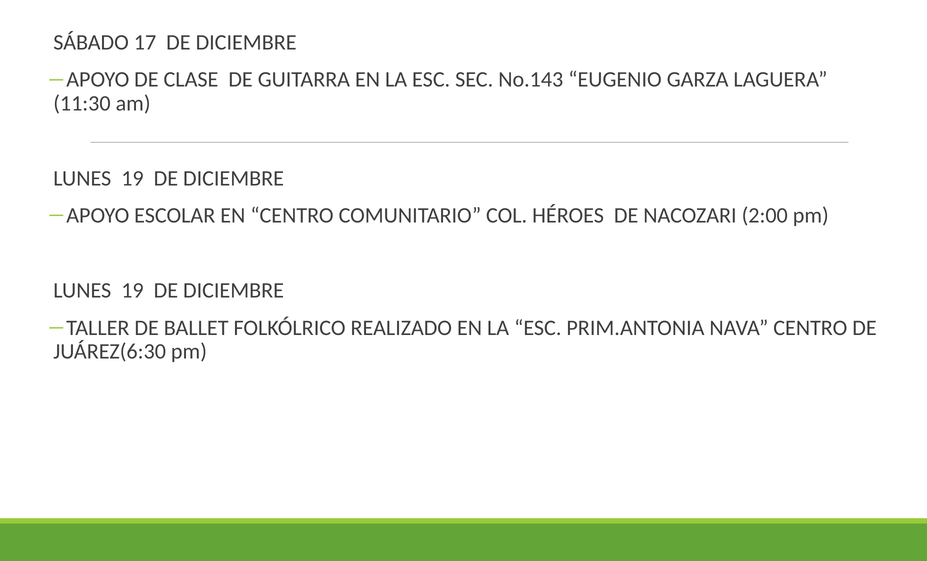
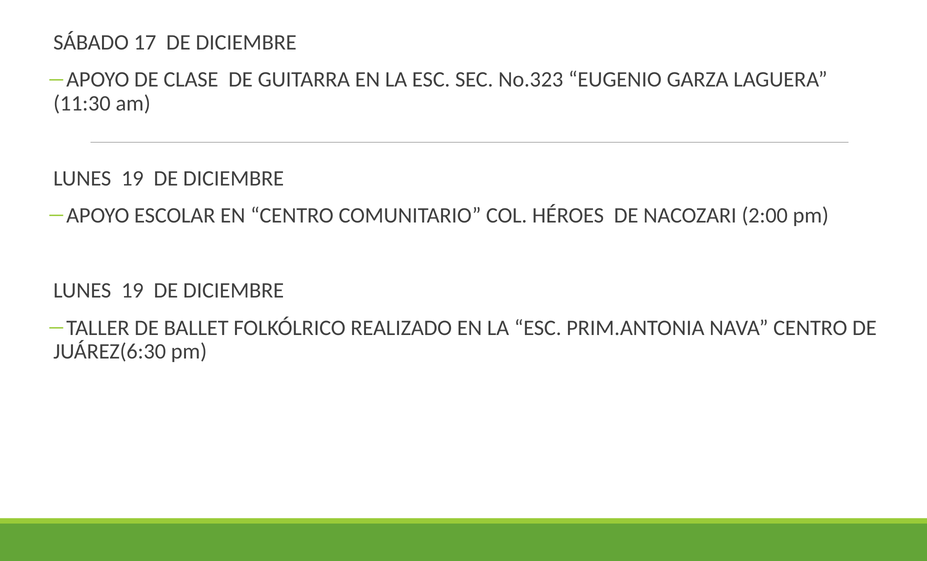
No.143: No.143 -> No.323 (531, 80)
